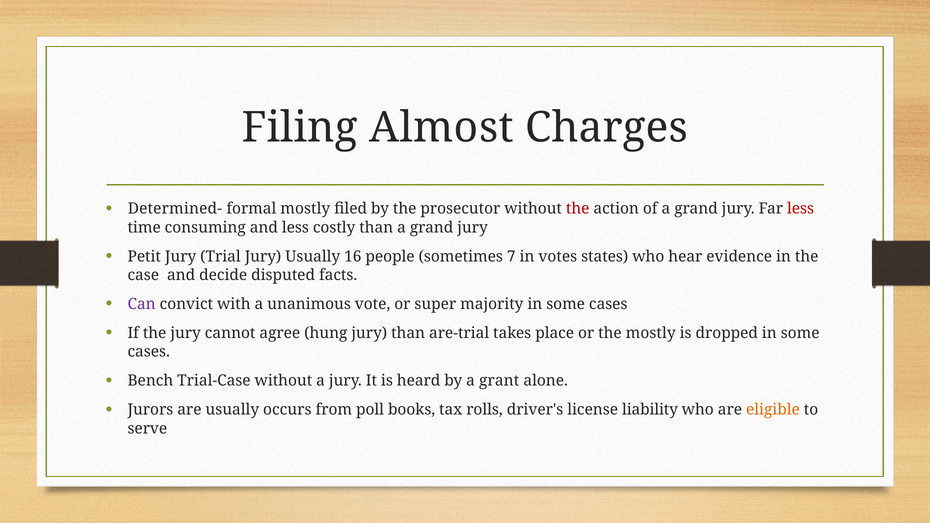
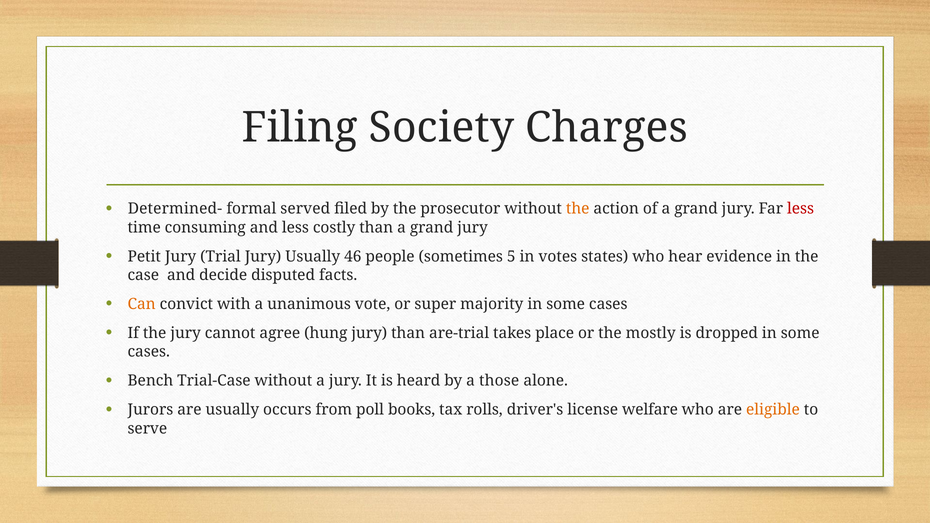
Almost: Almost -> Society (442, 128)
formal mostly: mostly -> served (305, 209)
the colour: red -> orange (578, 209)
16: 16 -> 46 (353, 257)
7: 7 -> 5 (511, 257)
Can colour: purple -> orange (142, 304)
grant: grant -> those (499, 381)
liability: liability -> welfare (650, 410)
